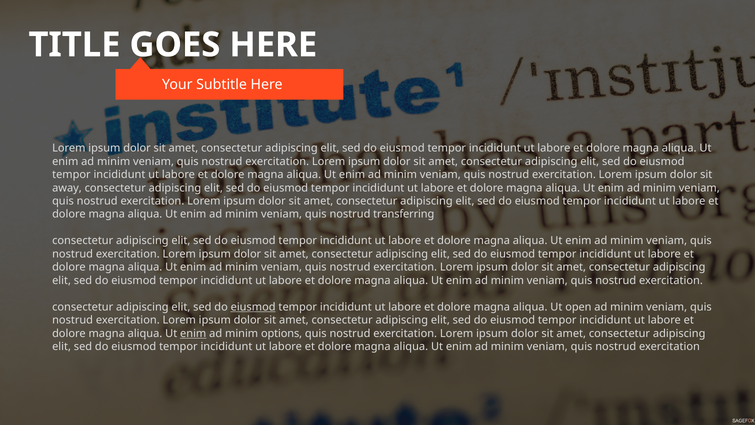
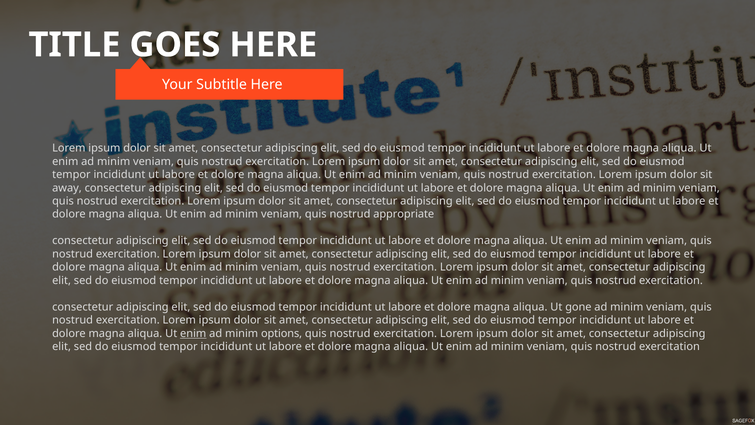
transferring: transferring -> appropriate (404, 214)
eiusmod underline: present -> none (253, 307)
open: open -> gone (578, 307)
